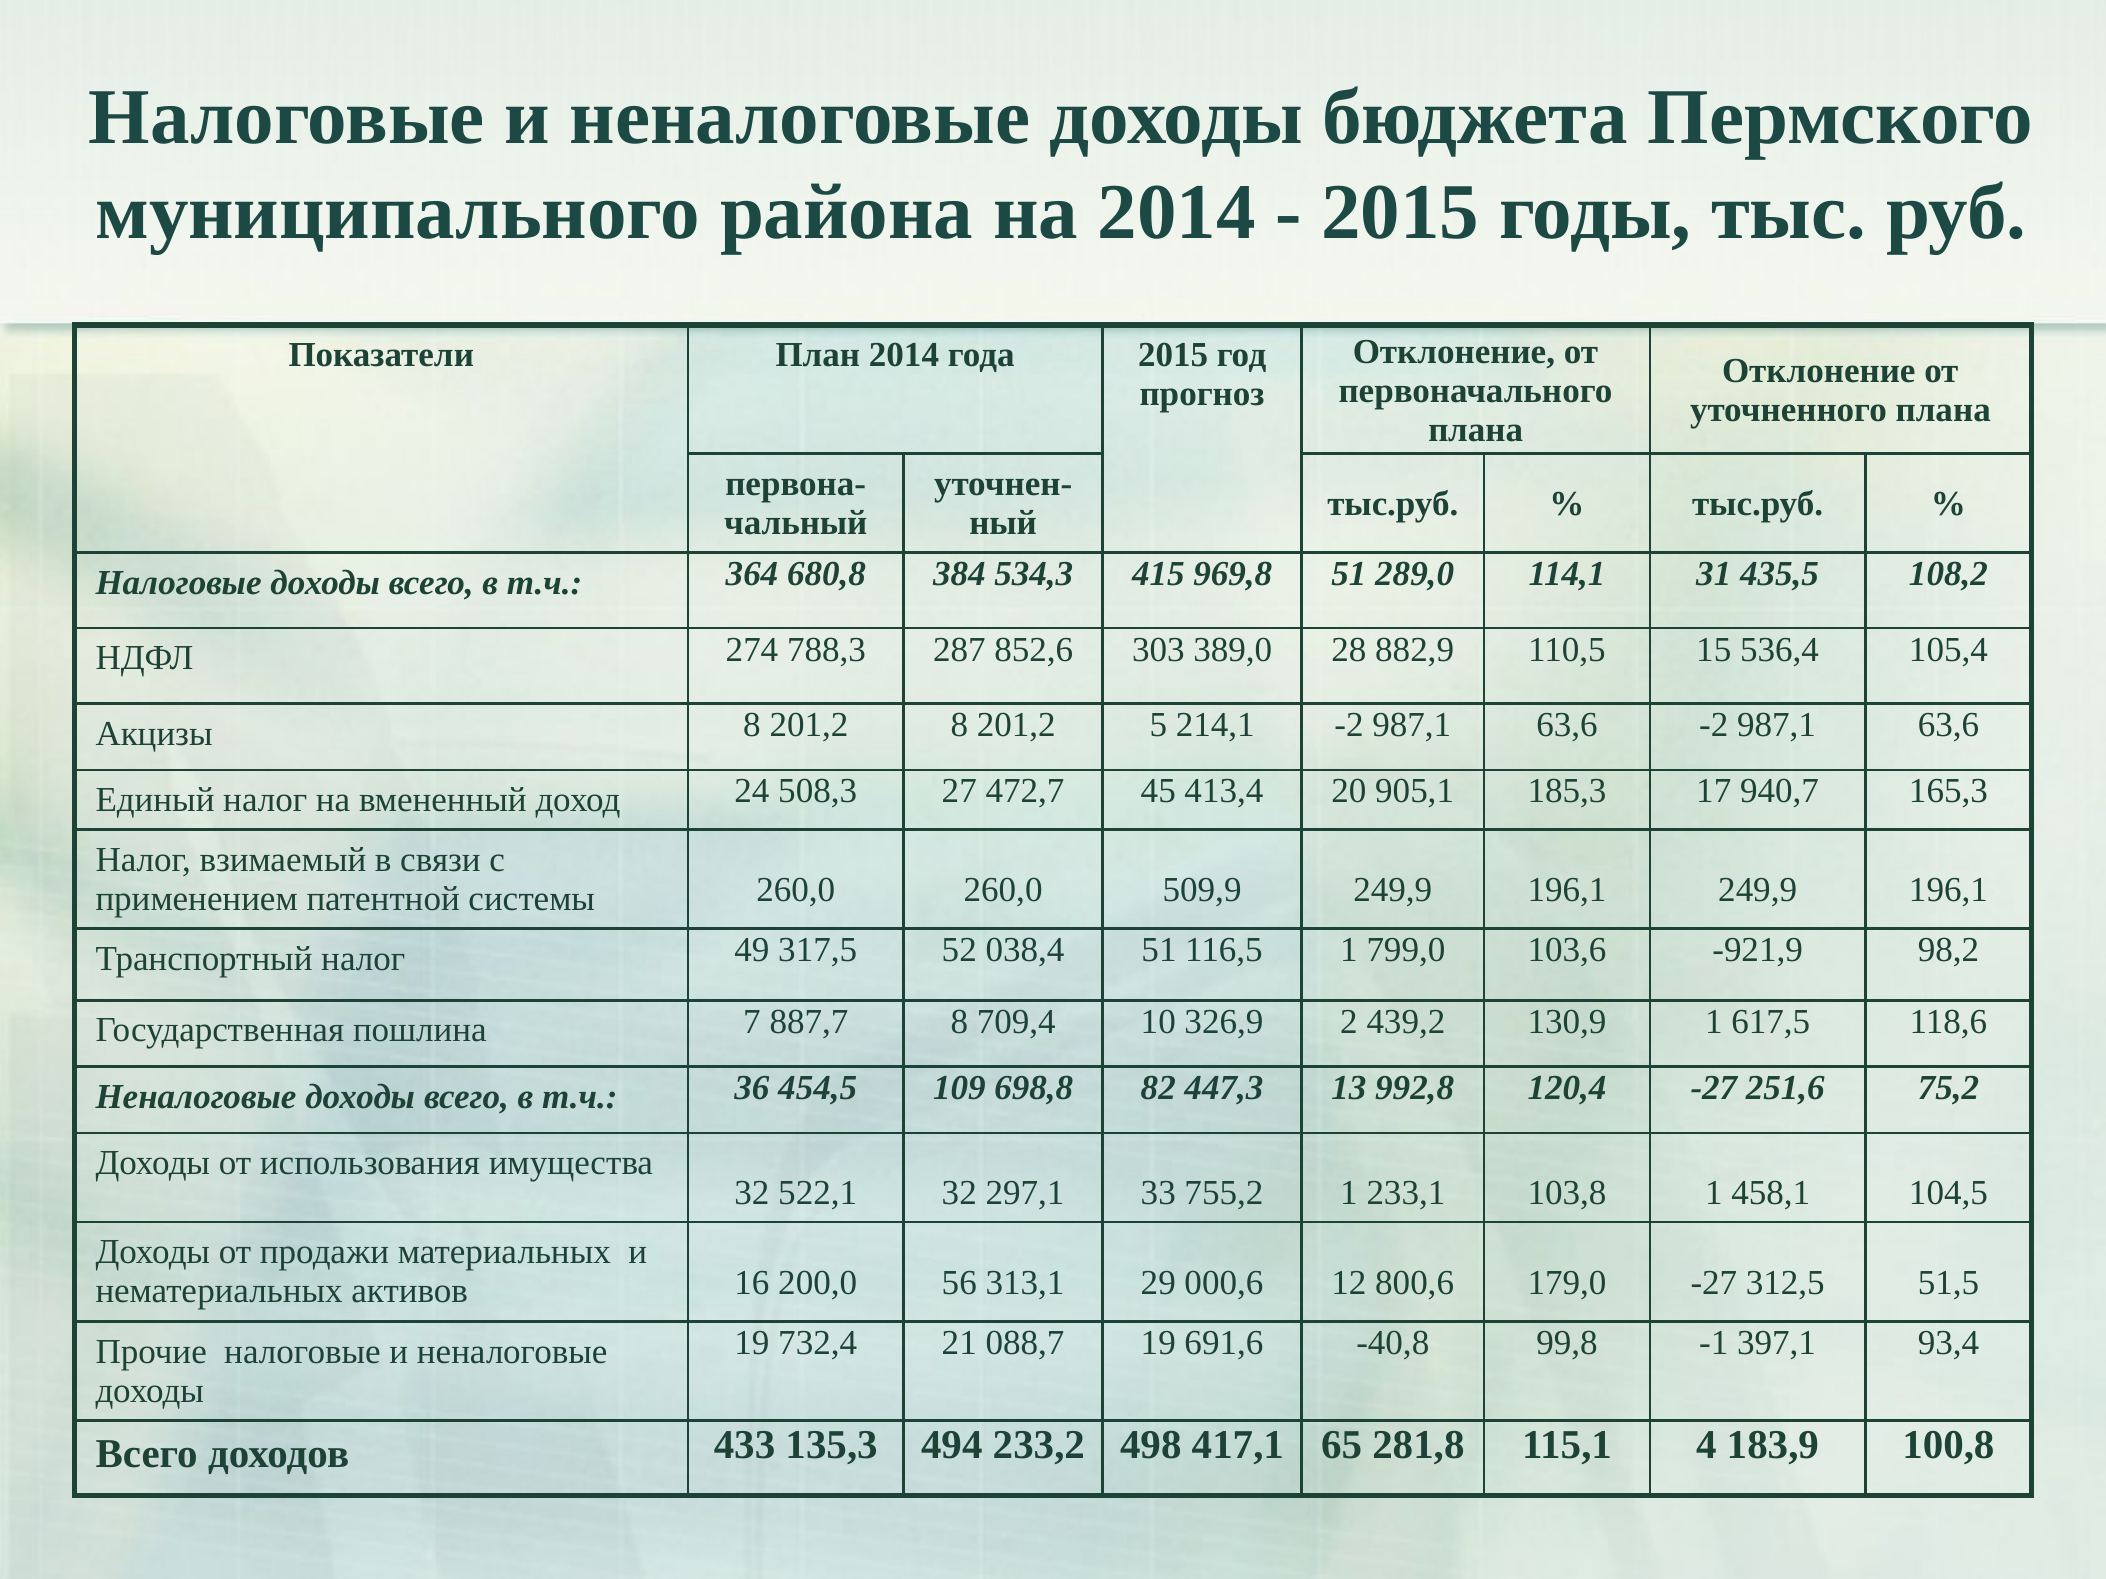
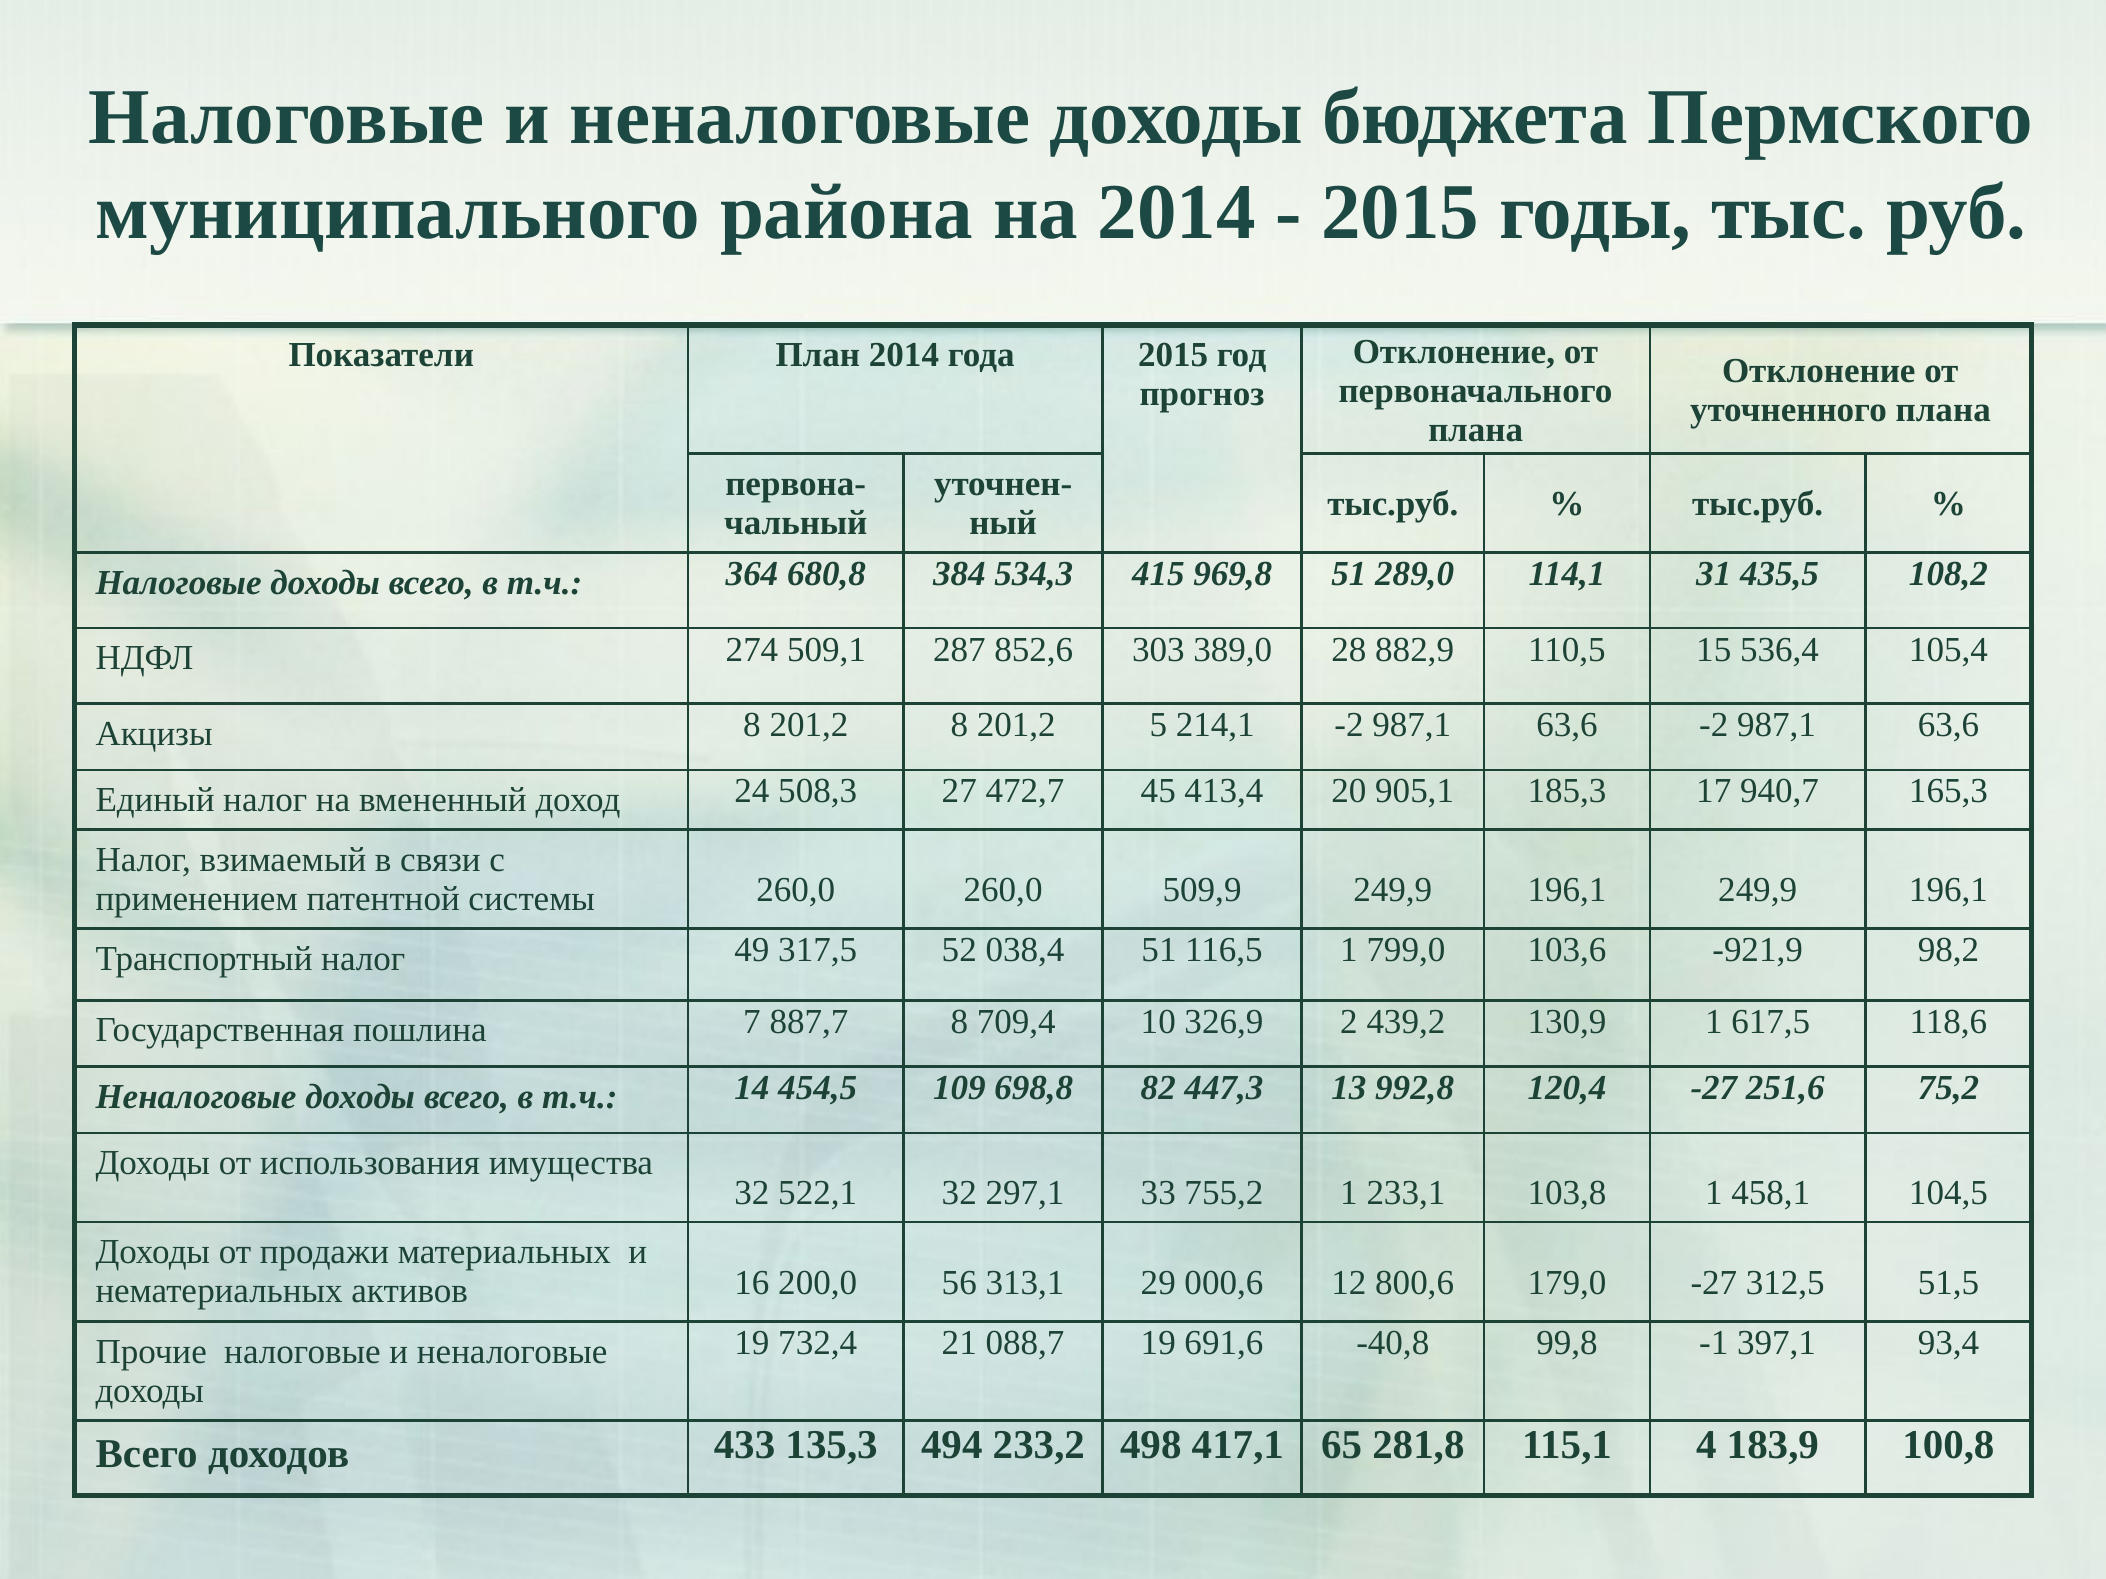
788,3: 788,3 -> 509,1 (826, 650)
36: 36 -> 14 (752, 1088)
